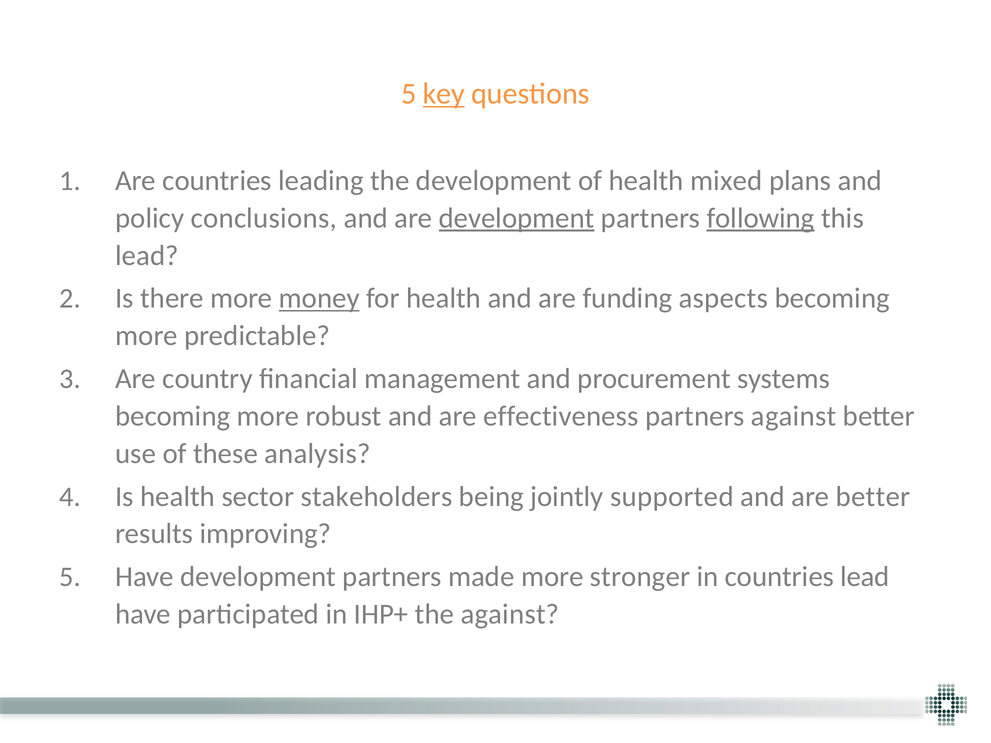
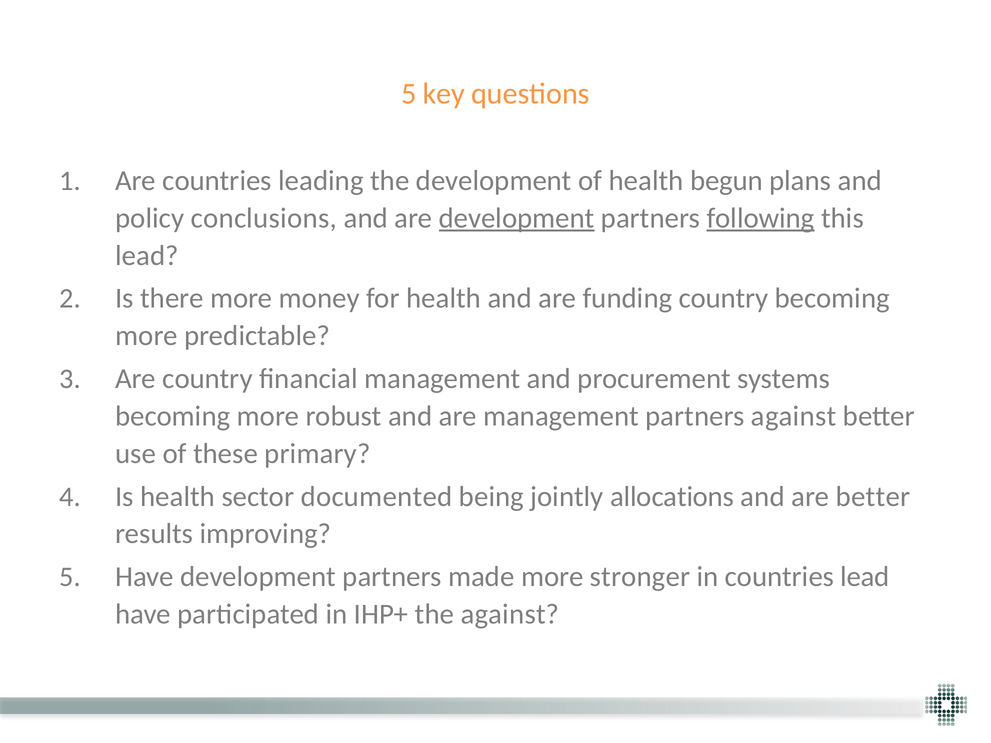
key underline: present -> none (444, 94)
mixed: mixed -> begun (726, 181)
money underline: present -> none (319, 299)
funding aspects: aspects -> country (724, 299)
are effectiveness: effectiveness -> management (561, 416)
analysis: analysis -> primary (317, 454)
stakeholders: stakeholders -> documented (376, 497)
supported: supported -> allocations (672, 497)
